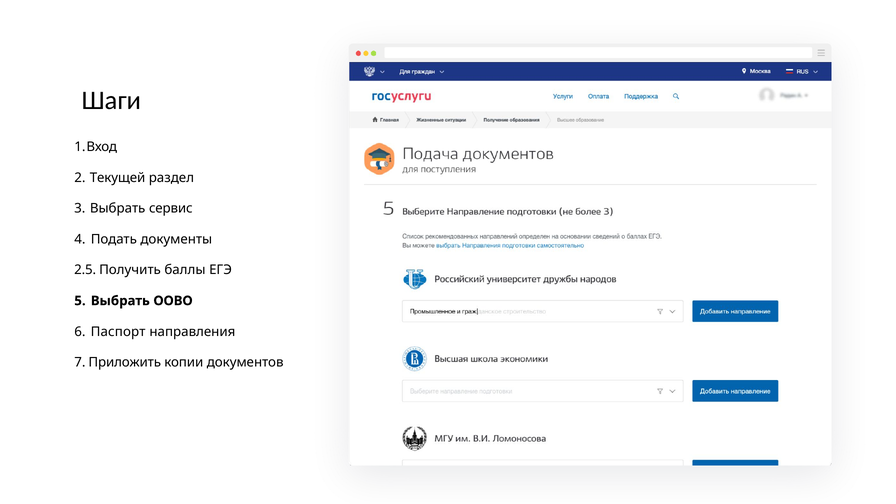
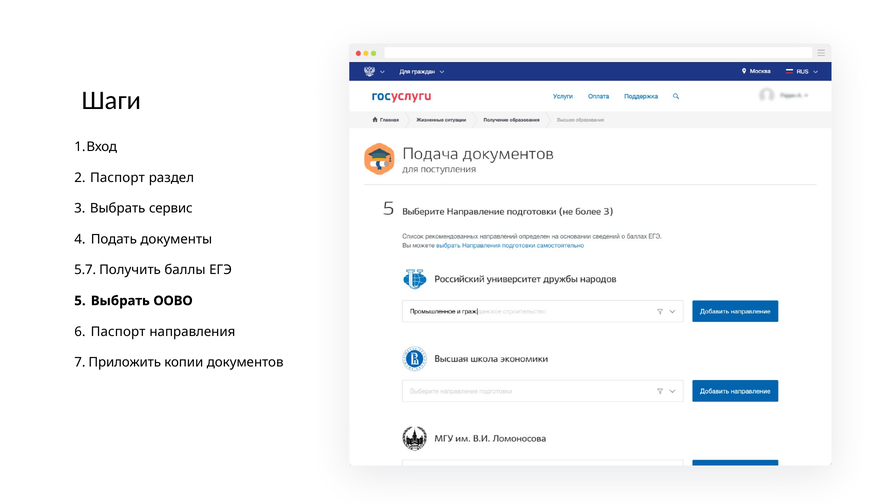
Текущей: Текущей -> Паспорт (117, 178)
2.5: 2.5 -> 5.7 (85, 270)
